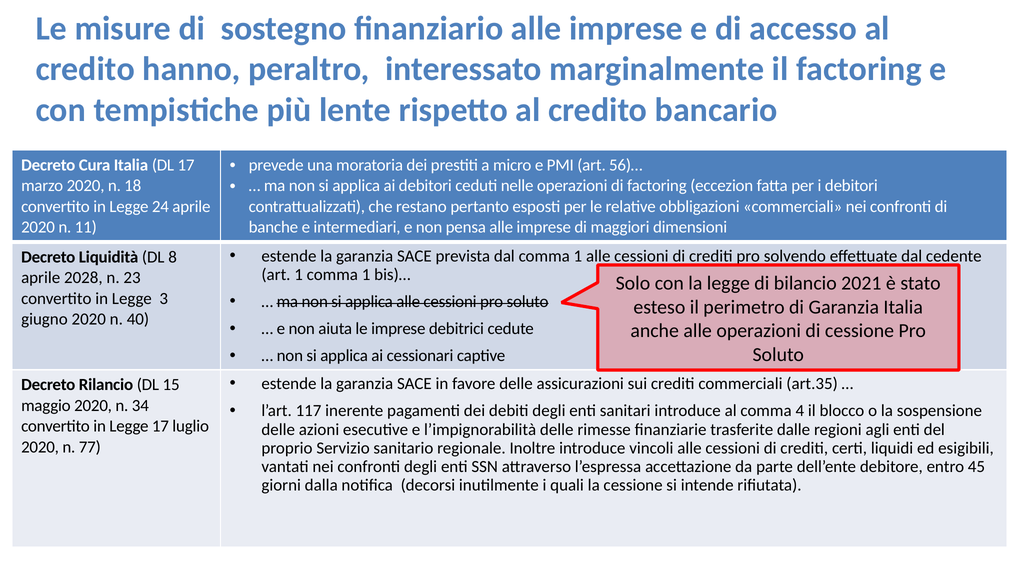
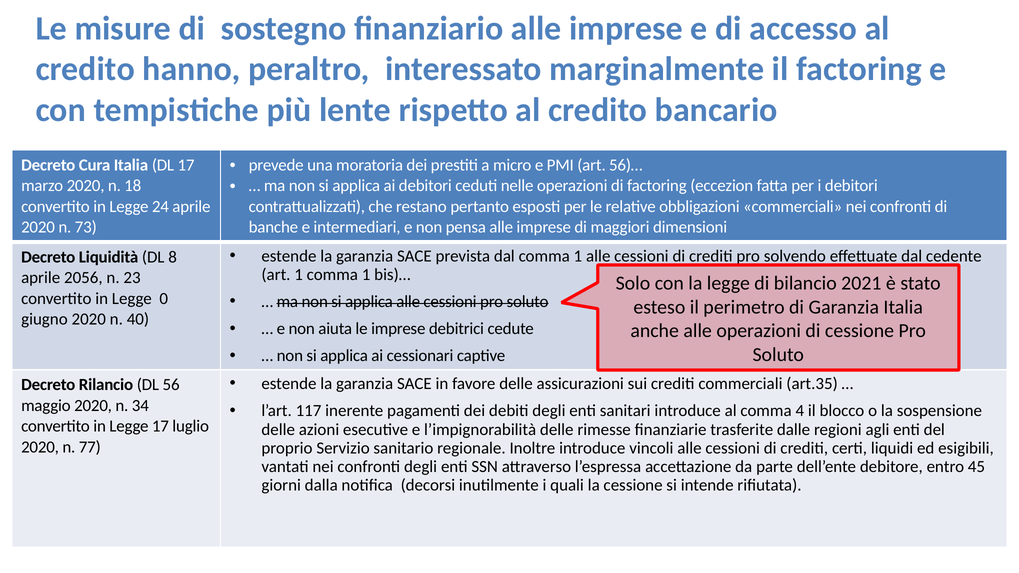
11: 11 -> 73 (86, 227)
2028: 2028 -> 2056 (83, 278)
3: 3 -> 0 (164, 299)
15: 15 -> 56 (171, 385)
